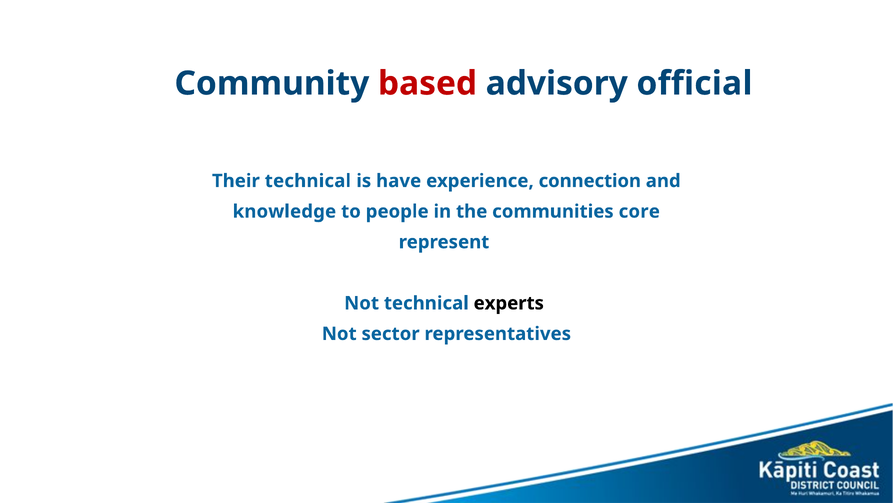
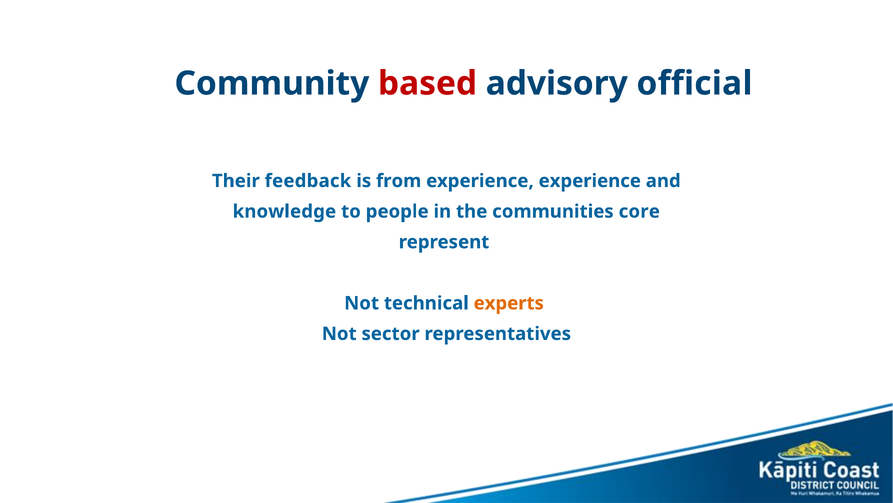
Their technical: technical -> feedback (308, 181)
have: have -> from (399, 181)
experience connection: connection -> experience (590, 181)
experts colour: black -> orange (509, 303)
